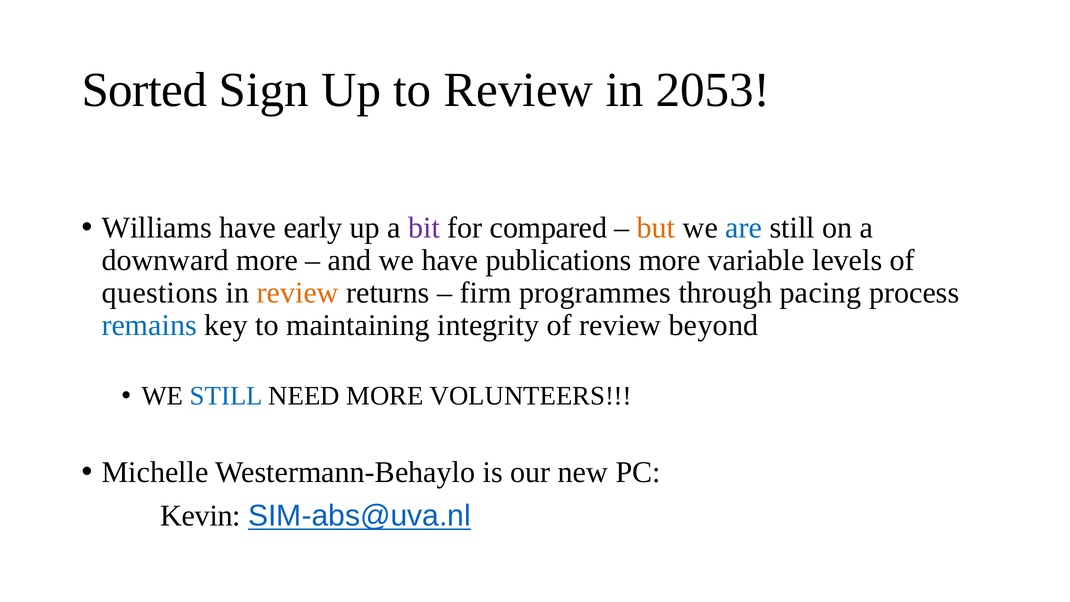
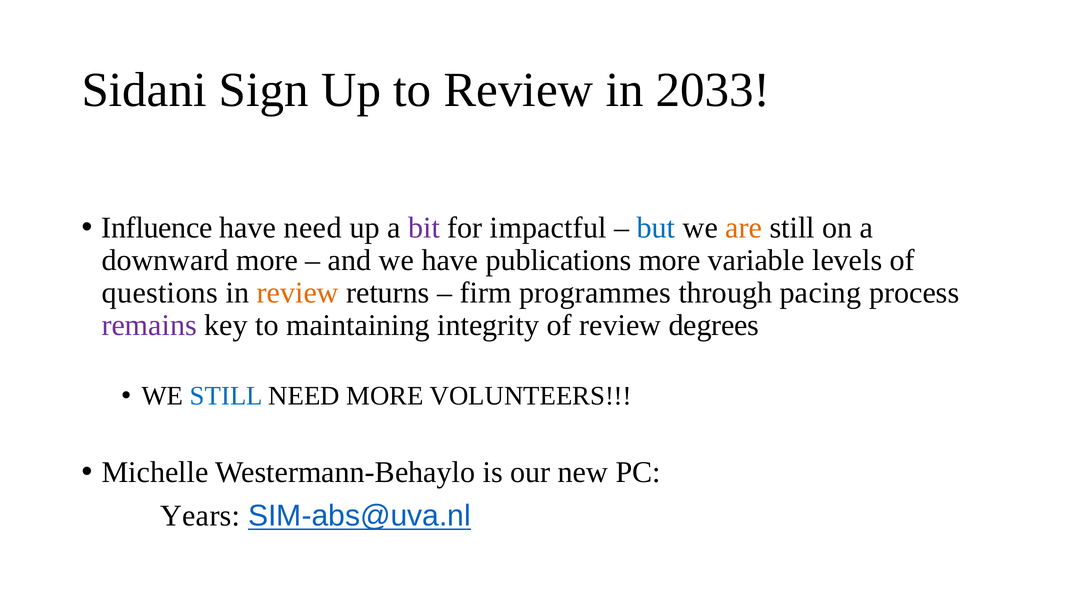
Sorted: Sorted -> Sidani (144, 90)
2053: 2053 -> 2033 (713, 90)
Williams: Williams -> Influence (157, 228)
have early: early -> need (313, 228)
compared: compared -> impactful (548, 228)
but colour: orange -> blue (656, 228)
are colour: blue -> orange (744, 228)
remains colour: blue -> purple (149, 325)
beyond: beyond -> degrees (714, 325)
Kevin: Kevin -> Years (200, 516)
